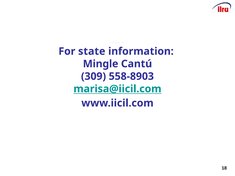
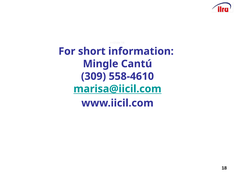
state: state -> short (92, 51)
558-8903: 558-8903 -> 558-4610 (131, 76)
